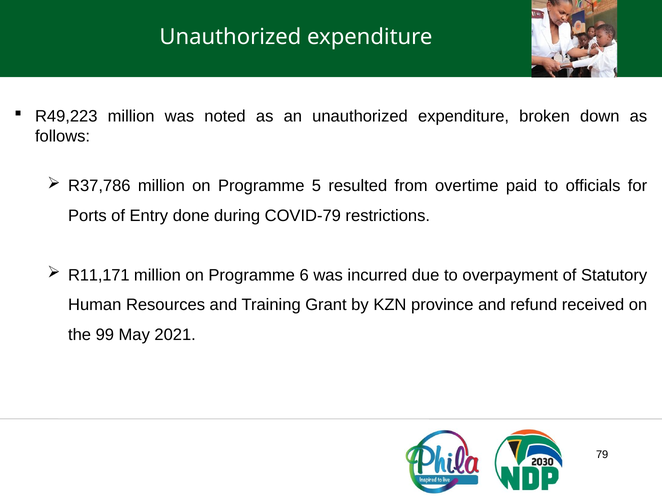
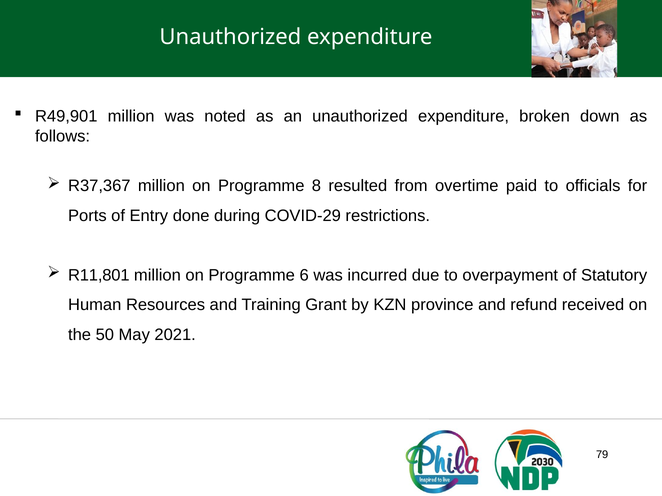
R49,223: R49,223 -> R49,901 (66, 117)
R37,786: R37,786 -> R37,367 (99, 186)
5: 5 -> 8 (316, 186)
COVID-79: COVID-79 -> COVID-29 (303, 216)
R11,171: R11,171 -> R11,801 (99, 275)
99: 99 -> 50 (105, 335)
